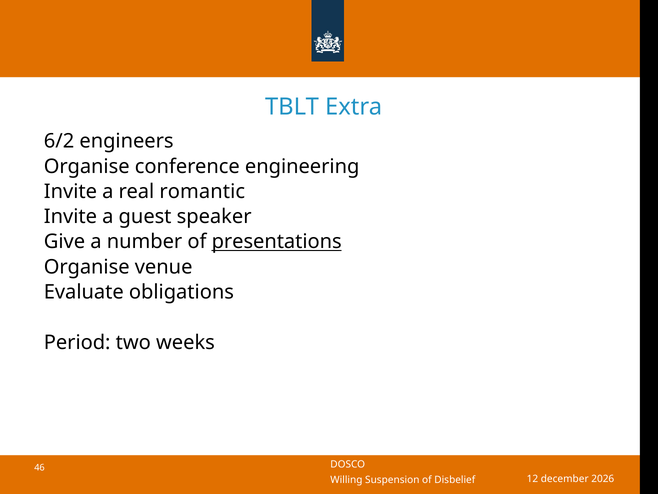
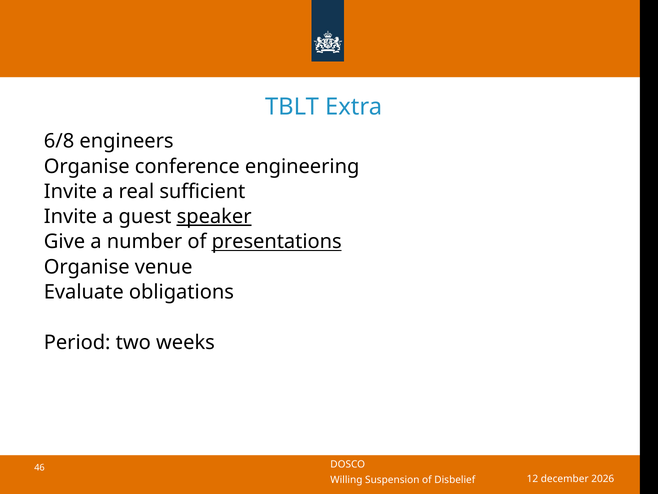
6/2: 6/2 -> 6/8 (59, 141)
romantic: romantic -> sufficient (202, 191)
speaker underline: none -> present (214, 216)
